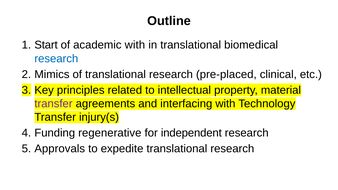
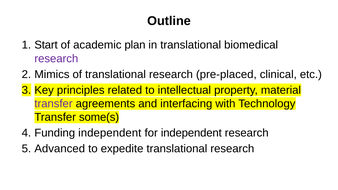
academic with: with -> plan (135, 45)
research colour: blue -> purple (56, 59)
injury(s: injury(s -> some(s (99, 117)
Funding regenerative: regenerative -> independent (110, 133)
Approvals: Approvals -> Advanced (60, 149)
